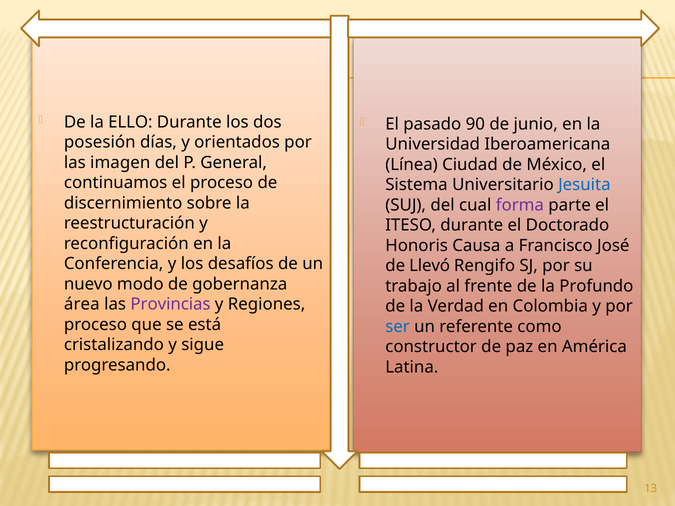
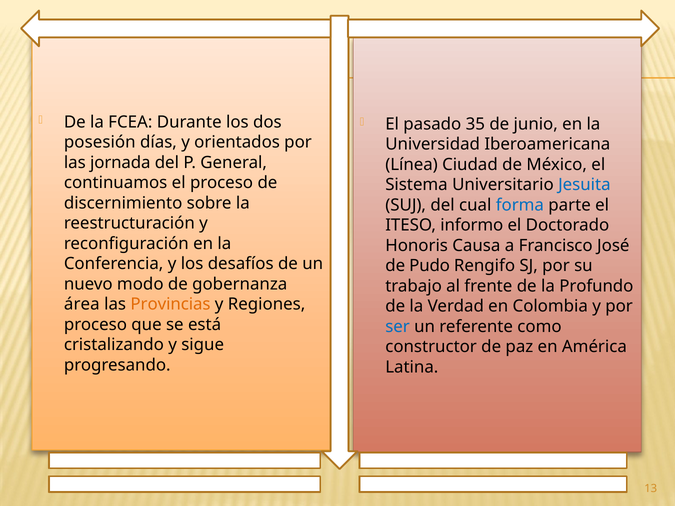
ELLO: ELLO -> FCEA (130, 122)
90: 90 -> 35 (475, 124)
imagen: imagen -> jornada (120, 163)
forma colour: purple -> blue (520, 205)
ITESO durante: durante -> informo (472, 225)
Llevó: Llevó -> Pudo (430, 266)
Provincias colour: purple -> orange (171, 304)
